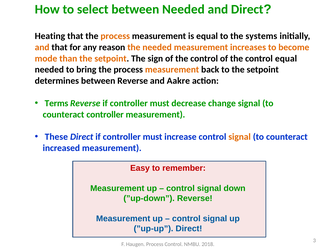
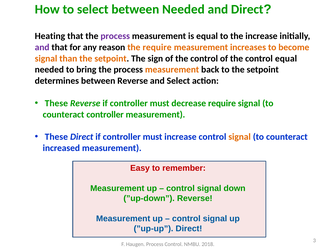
process colour: orange -> purple (115, 36)
the systems: systems -> increase (261, 36)
and colour: orange -> purple (42, 47)
the needed: needed -> require (157, 47)
mode: mode -> signal (46, 58)
and Aakre: Aakre -> Select (178, 81)
Terms: Terms -> These (56, 103)
decrease change: change -> require (222, 103)
